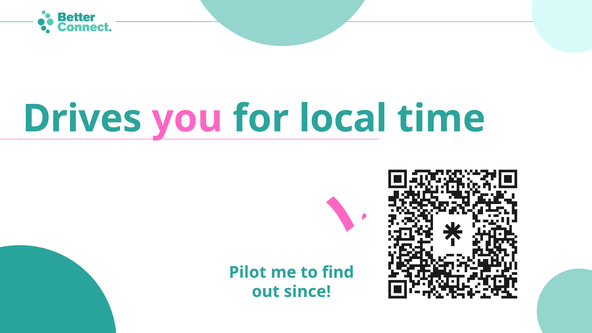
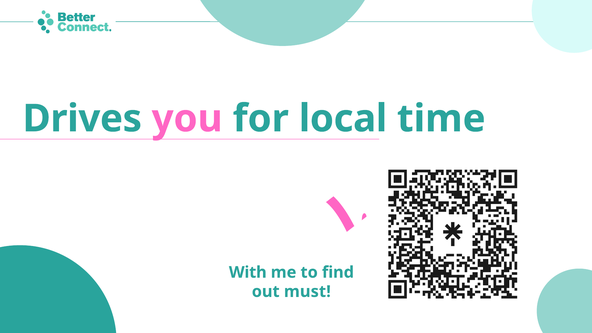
Pilot: Pilot -> With (248, 272)
since: since -> must (307, 292)
